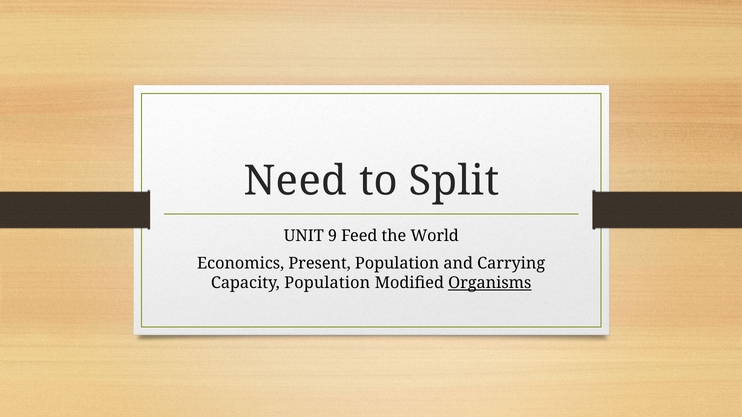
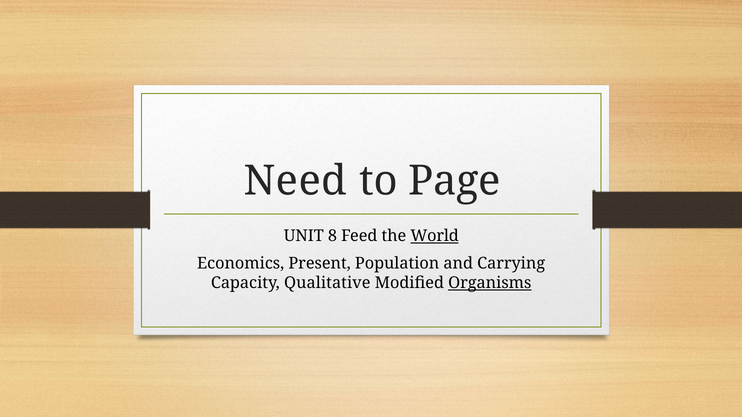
Split: Split -> Page (454, 181)
9: 9 -> 8 (332, 236)
World underline: none -> present (435, 236)
Capacity Population: Population -> Qualitative (327, 283)
